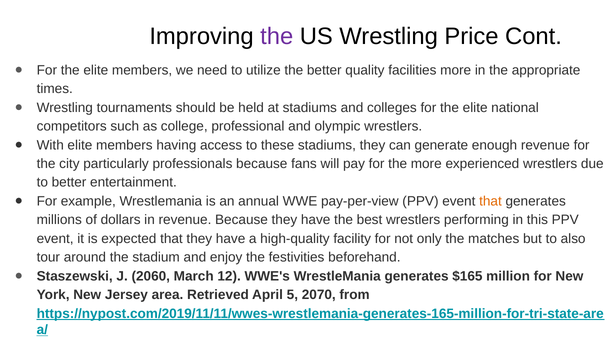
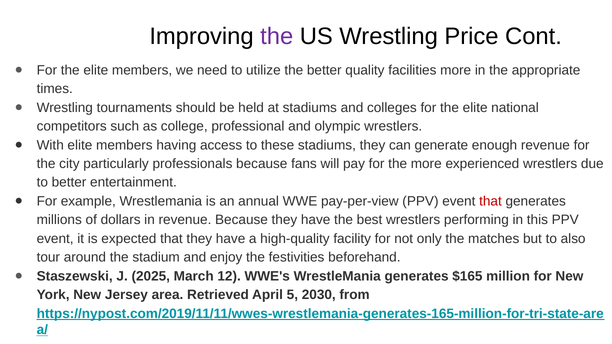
that colour: orange -> red (490, 201)
2060: 2060 -> 2025 (151, 276)
2070: 2070 -> 2030 (319, 295)
